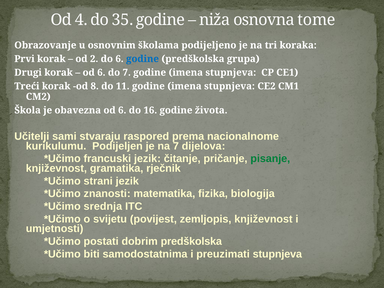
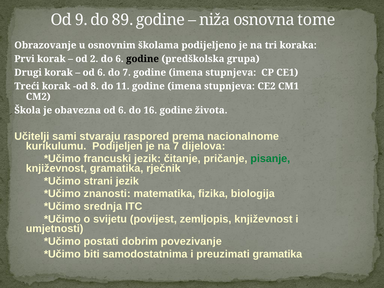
4: 4 -> 9 (81, 20)
35: 35 -> 89 (122, 20)
godine colour: blue -> black (143, 59)
dobrim predškolska: predškolska -> povezivanje (191, 241)
preuzimati stupnjeva: stupnjeva -> gramatika (277, 254)
